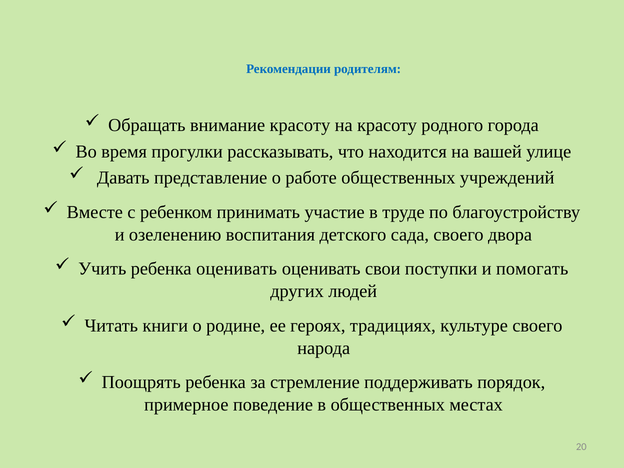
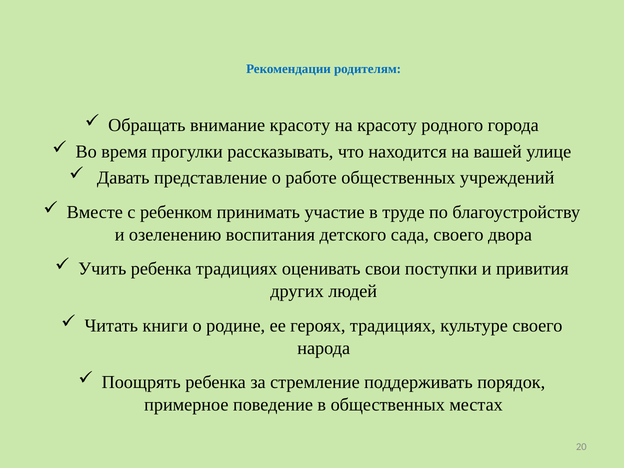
ребенка оценивать: оценивать -> традициях (237, 269)
помогать: помогать -> привития (532, 269)
